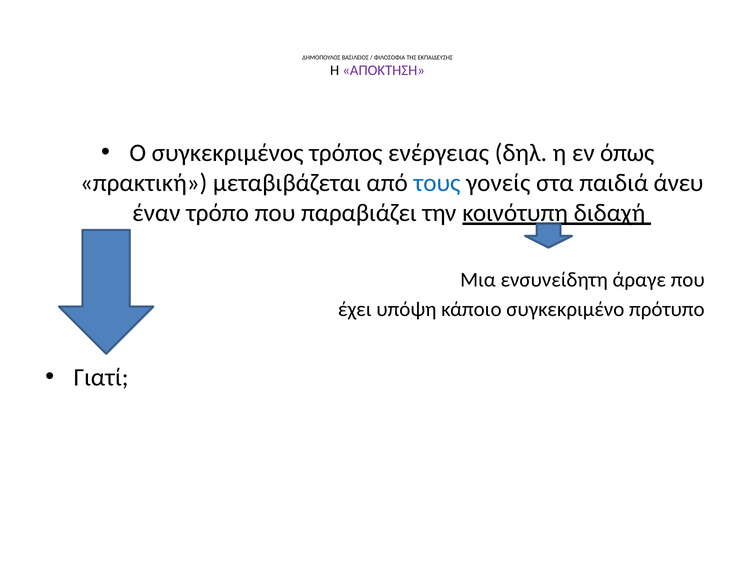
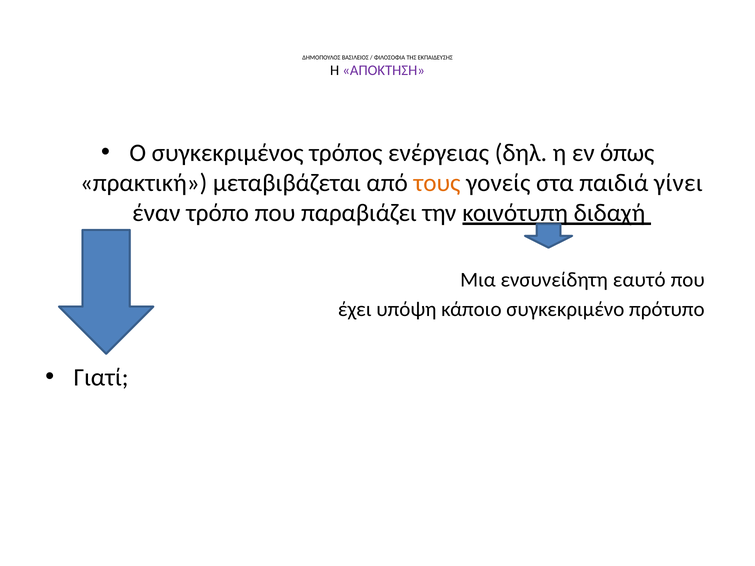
τους colour: blue -> orange (437, 183)
άνευ: άνευ -> γίνει (678, 183)
άραγε: άραγε -> εαυτό (639, 280)
